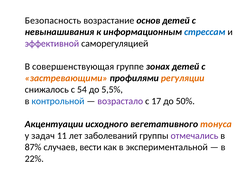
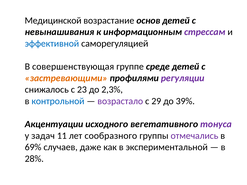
Безопасность: Безопасность -> Медицинской (53, 21)
стрессам colour: blue -> purple (205, 32)
эффективной colour: purple -> blue (52, 44)
зонах: зонах -> среде (158, 67)
регуляции colour: orange -> purple (183, 78)
54: 54 -> 23 (82, 90)
5,5%: 5,5% -> 2,3% (112, 90)
17: 17 -> 29 (156, 101)
50%: 50% -> 39% (185, 101)
тонуса colour: orange -> purple (216, 124)
заболеваний: заболеваний -> сообразного (111, 136)
87%: 87% -> 69% (33, 147)
вести: вести -> даже (91, 147)
22%: 22% -> 28% (34, 159)
